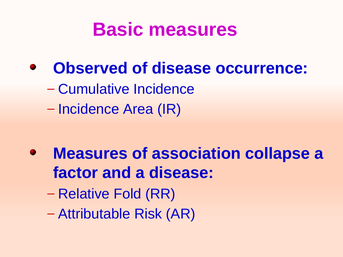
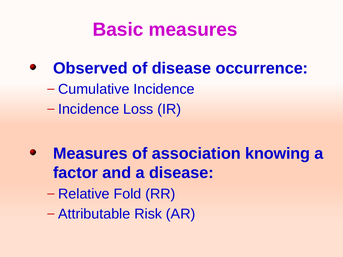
Area: Area -> Loss (138, 109)
collapse: collapse -> knowing (278, 154)
